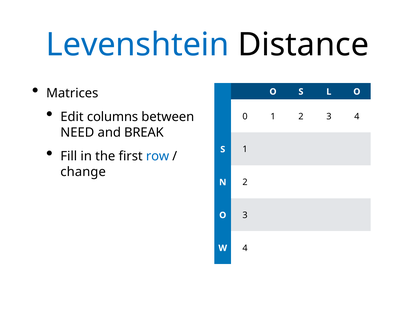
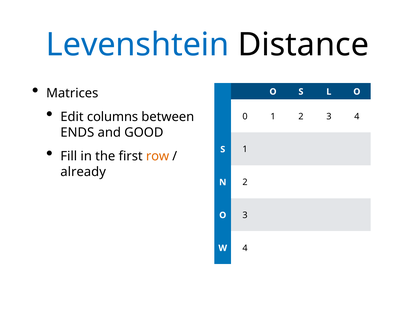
NEED: NEED -> ENDS (77, 132)
BREAK: BREAK -> GOOD (144, 132)
row colour: blue -> orange (158, 156)
change: change -> already (83, 171)
